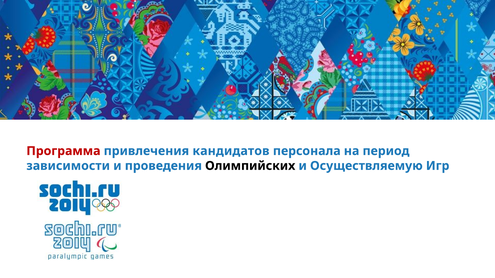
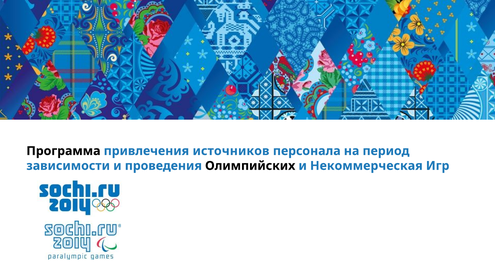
Программа colour: red -> black (63, 151)
кандидатов: кандидатов -> источников (231, 151)
Осуществляемую: Осуществляемую -> Некоммерческая (366, 166)
